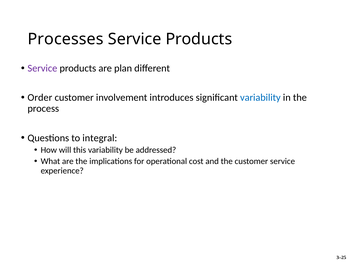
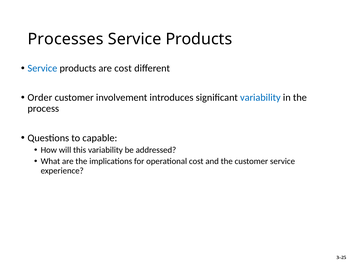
Service colour: purple -> blue (42, 68)
are plan: plan -> cost (123, 68)
integral: integral -> capable (100, 138)
